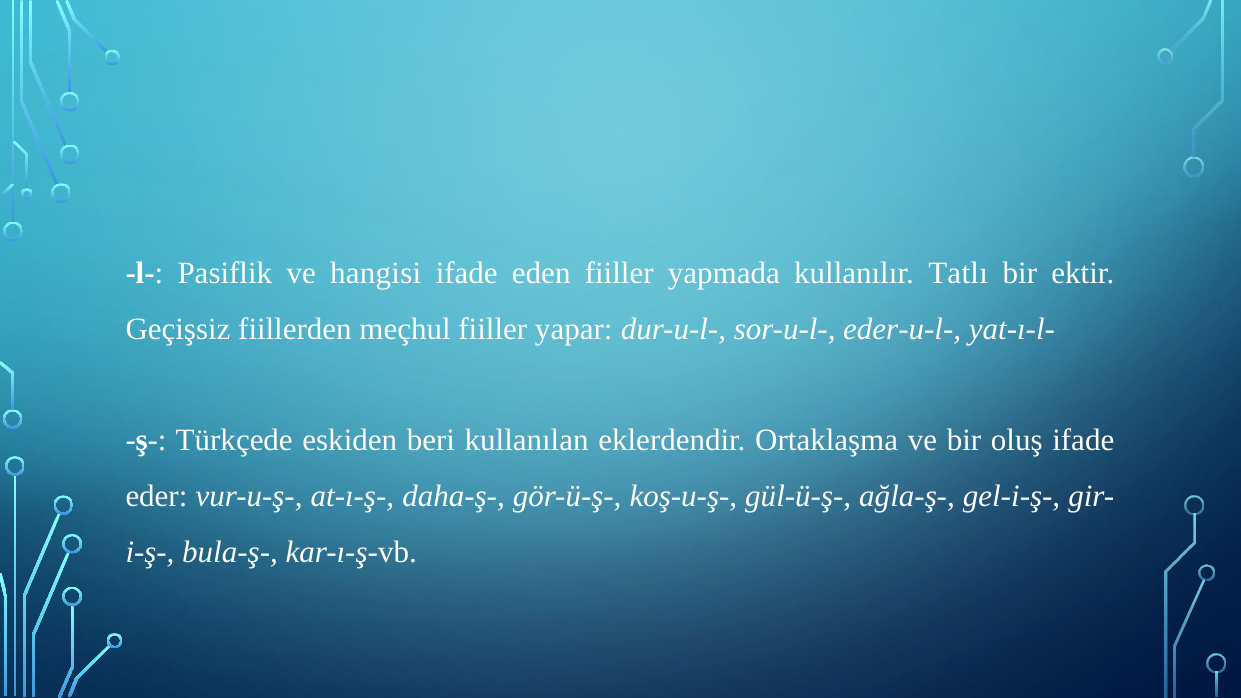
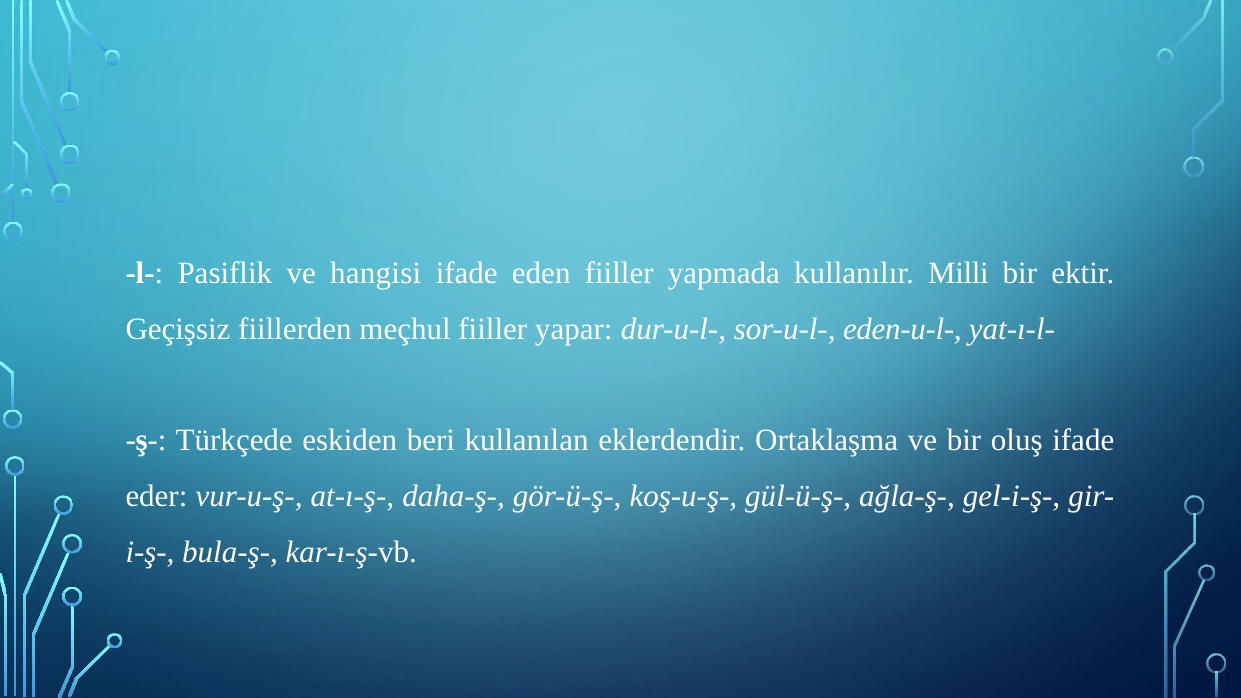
Tatlı: Tatlı -> Milli (958, 273)
eder-u-l-: eder-u-l- -> eden-u-l- (902, 329)
